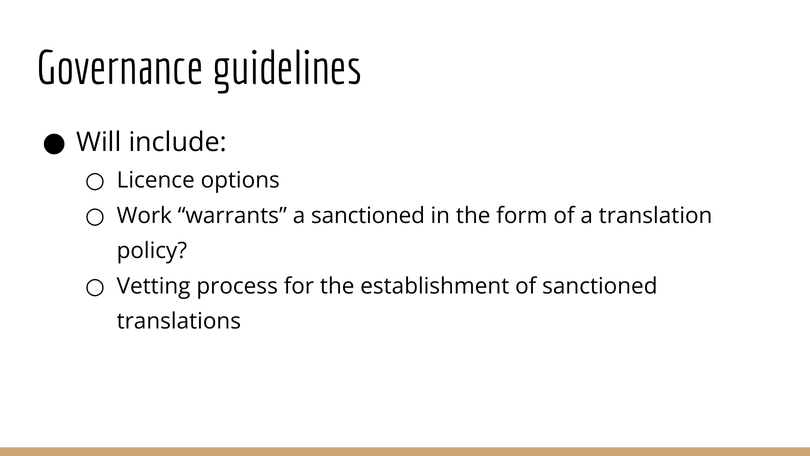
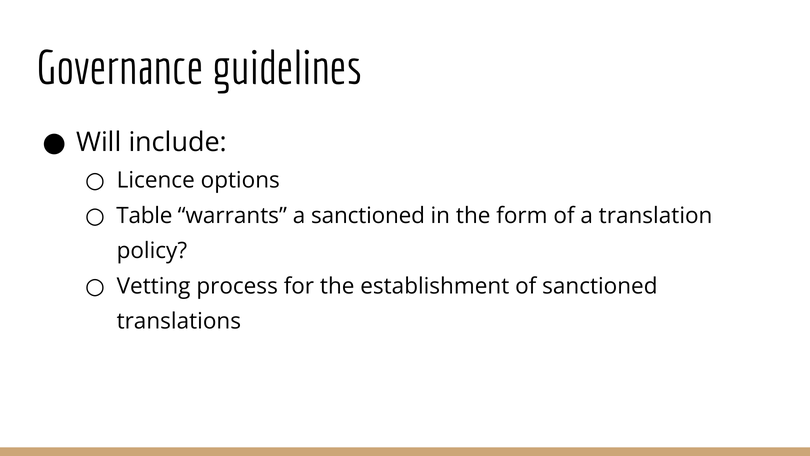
Work: Work -> Table (144, 215)
